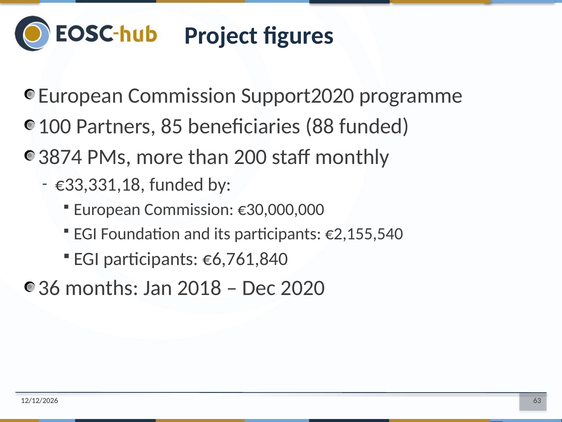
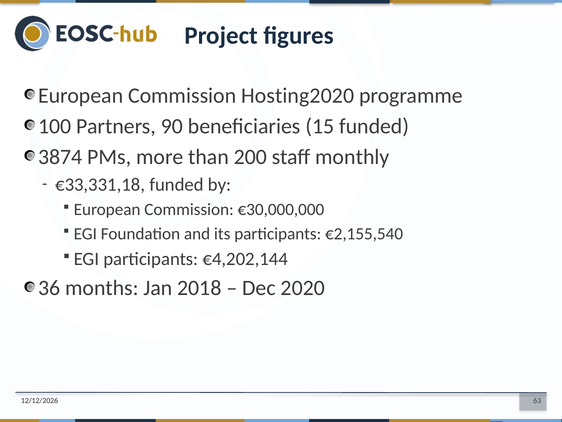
Support2020: Support2020 -> Hosting2020 (298, 95)
85: 85 -> 90 (172, 126)
88: 88 -> 15 (320, 126)
€6,761,840: €6,761,840 -> €4,202,144 (245, 259)
